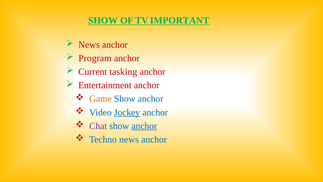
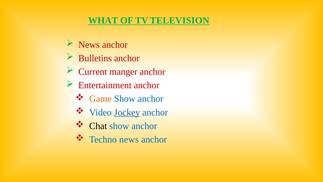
SHOW: SHOW -> WHAT (103, 20)
IMPORTANT: IMPORTANT -> TELEVISION (180, 20)
Program: Program -> Bulletins (95, 58)
tasking: tasking -> manger (123, 72)
Chat colour: purple -> black (98, 126)
anchor underline: present -> none (144, 126)
